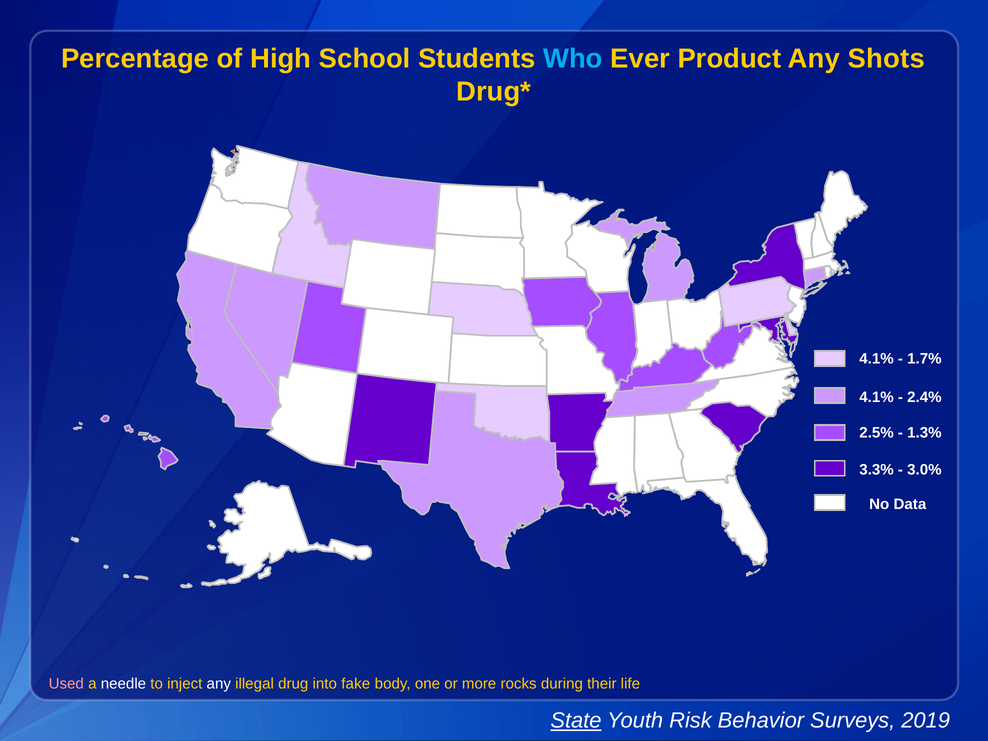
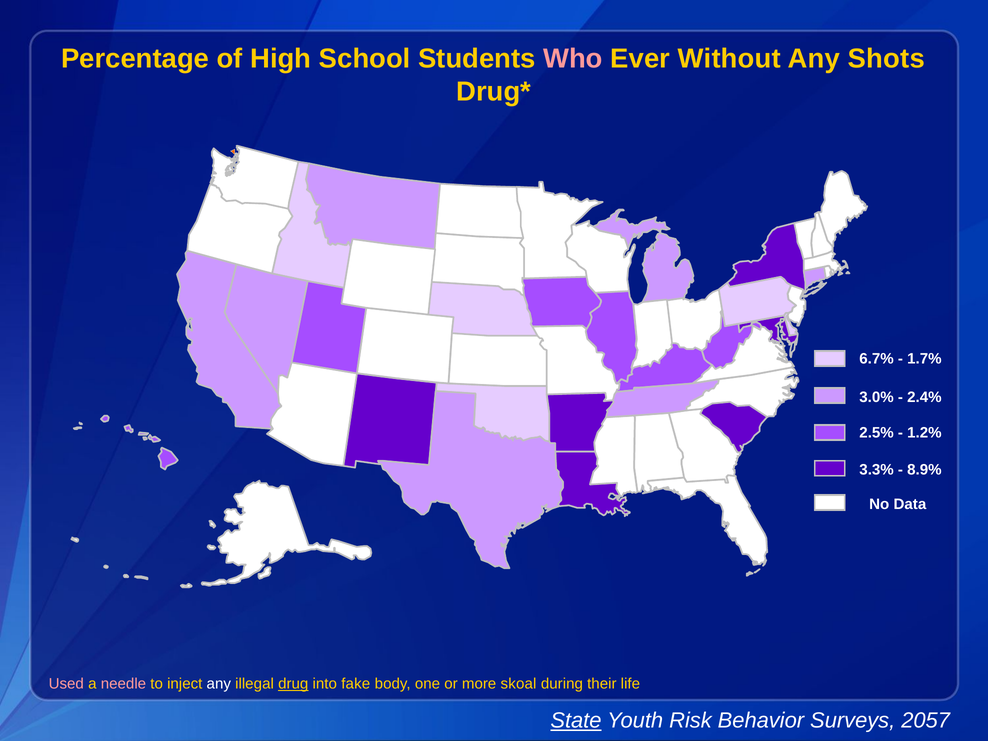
Who colour: light blue -> pink (573, 59)
Product: Product -> Without (729, 59)
4.1%: 4.1% -> 6.7% (877, 359)
4.1%: 4.1% -> 3.0% (877, 397)
1.3%: 1.3% -> 1.2% (924, 433)
3.0%: 3.0% -> 8.9% (924, 470)
needle colour: white -> pink (123, 684)
drug underline: none -> present (293, 684)
rocks: rocks -> skoal (519, 684)
2019: 2019 -> 2057 (926, 721)
